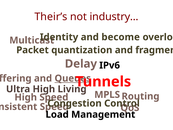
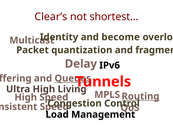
Their’s: Their’s -> Clear’s (51, 17)
industry…: industry… -> shortest… (114, 17)
Routing underline: none -> present (140, 96)
